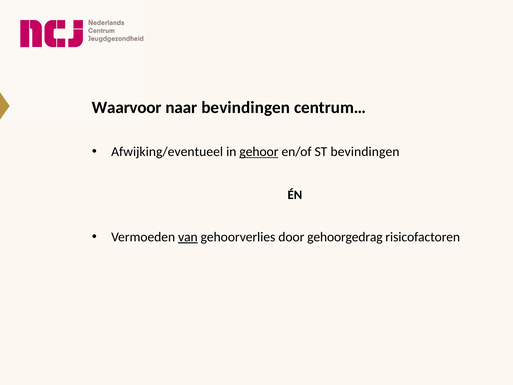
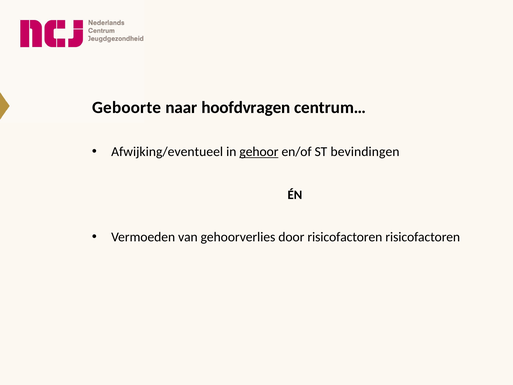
Waarvoor: Waarvoor -> Geboorte (127, 107)
naar bevindingen: bevindingen -> hoofdvragen (246, 107)
van underline: present -> none (188, 237)
door gehoorgedrag: gehoorgedrag -> risicofactoren (345, 237)
